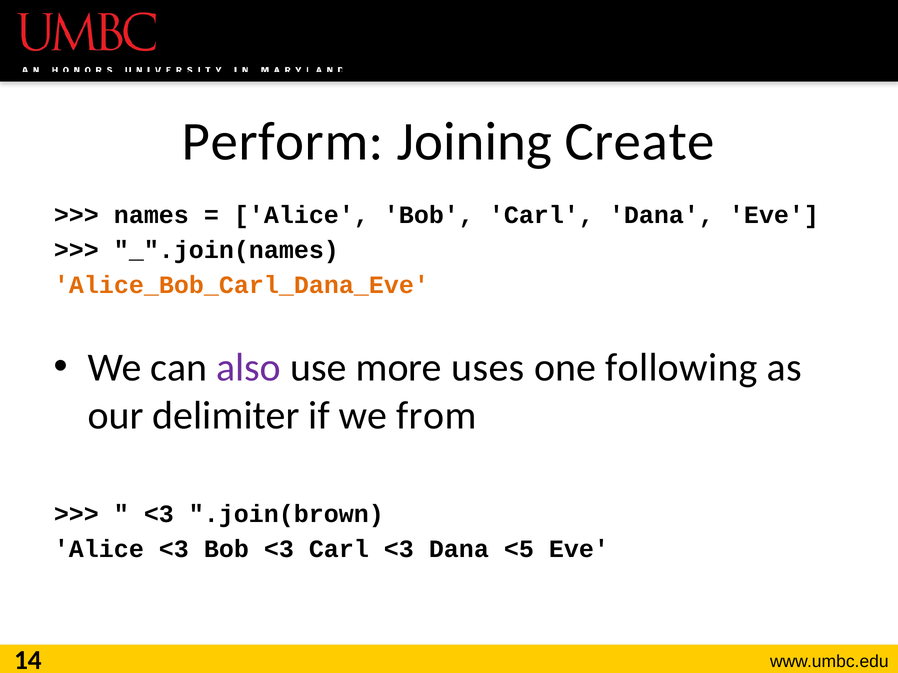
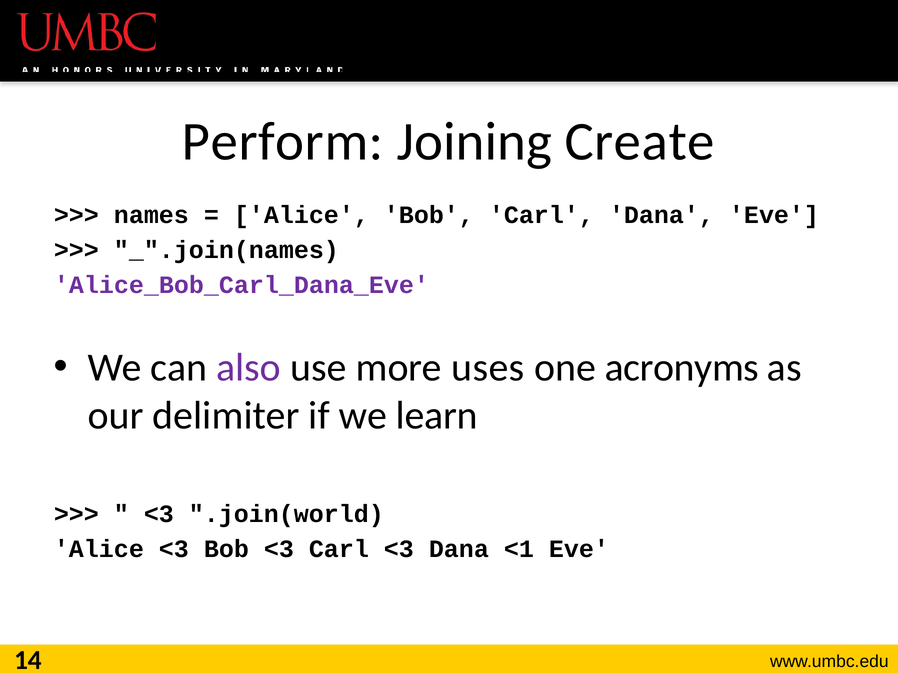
Alice_Bob_Carl_Dana_Eve colour: orange -> purple (241, 285)
following: following -> acronyms (682, 368)
from: from -> learn (437, 416)
.join(brown: .join(brown -> .join(world (286, 515)
<5: <5 -> <1 (519, 550)
